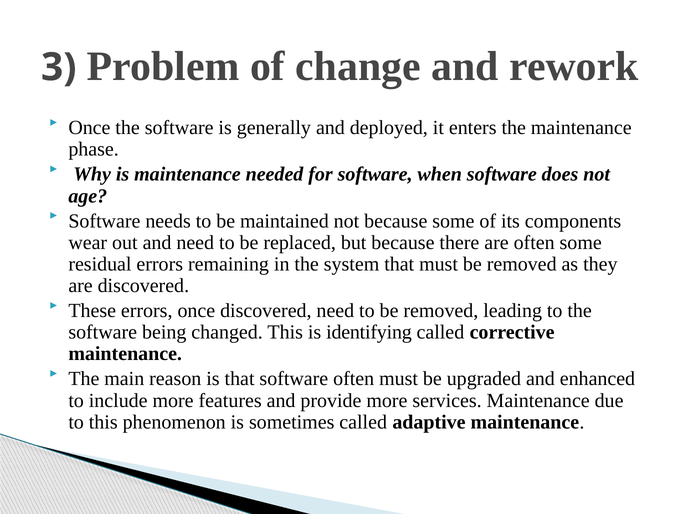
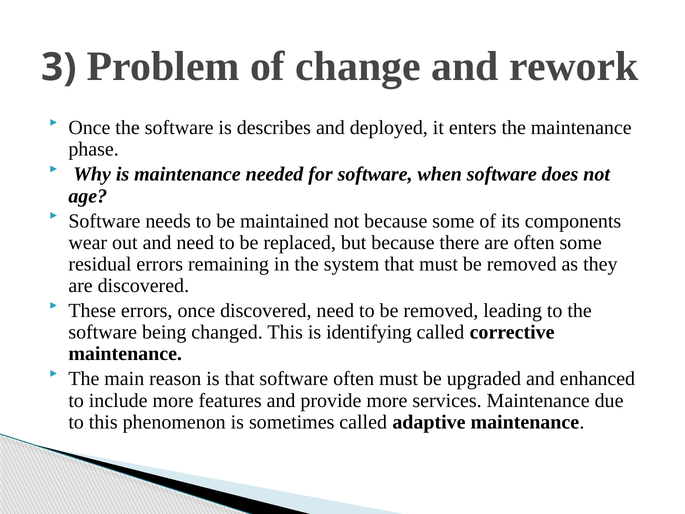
generally: generally -> describes (274, 128)
